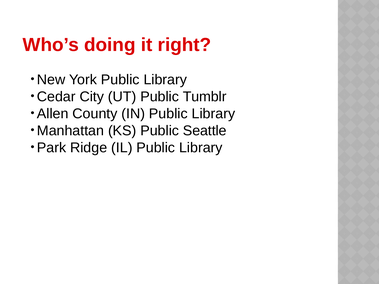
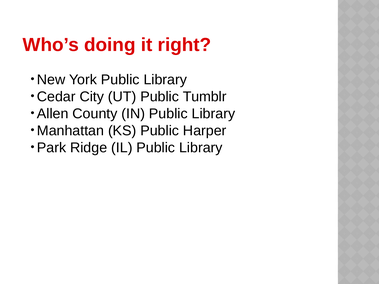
Seattle: Seattle -> Harper (205, 131)
